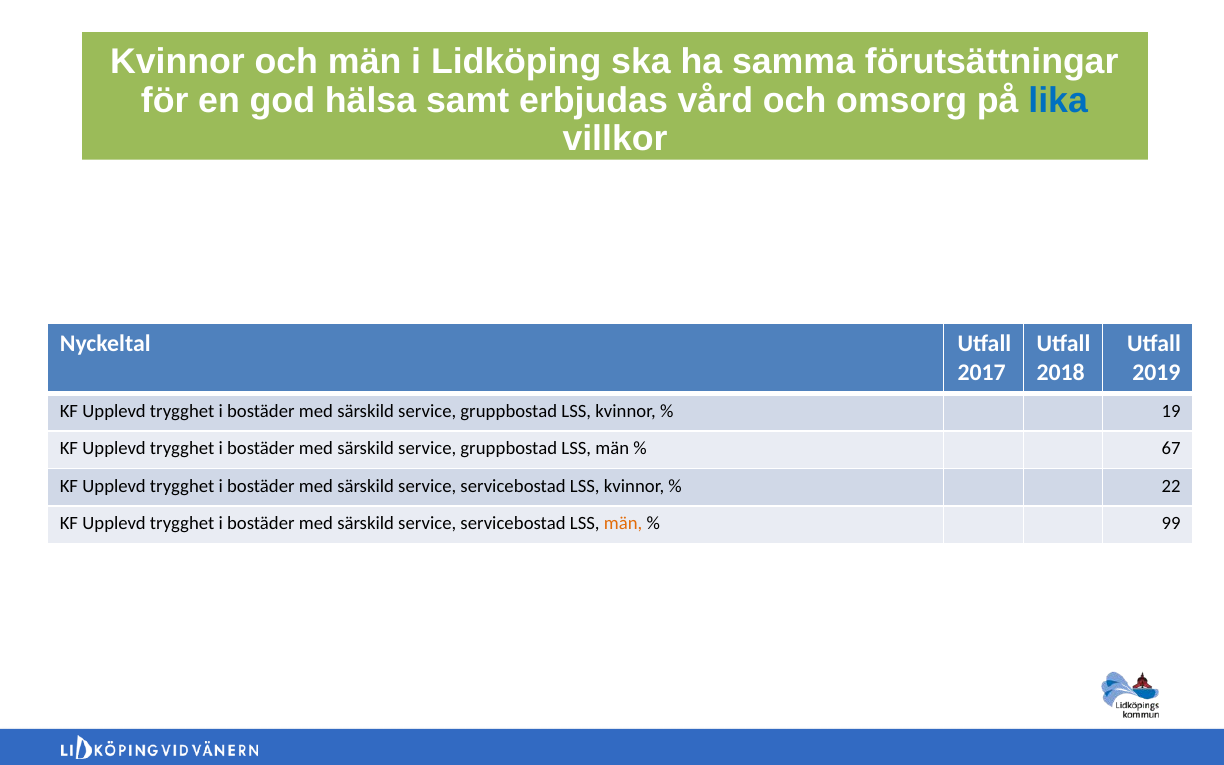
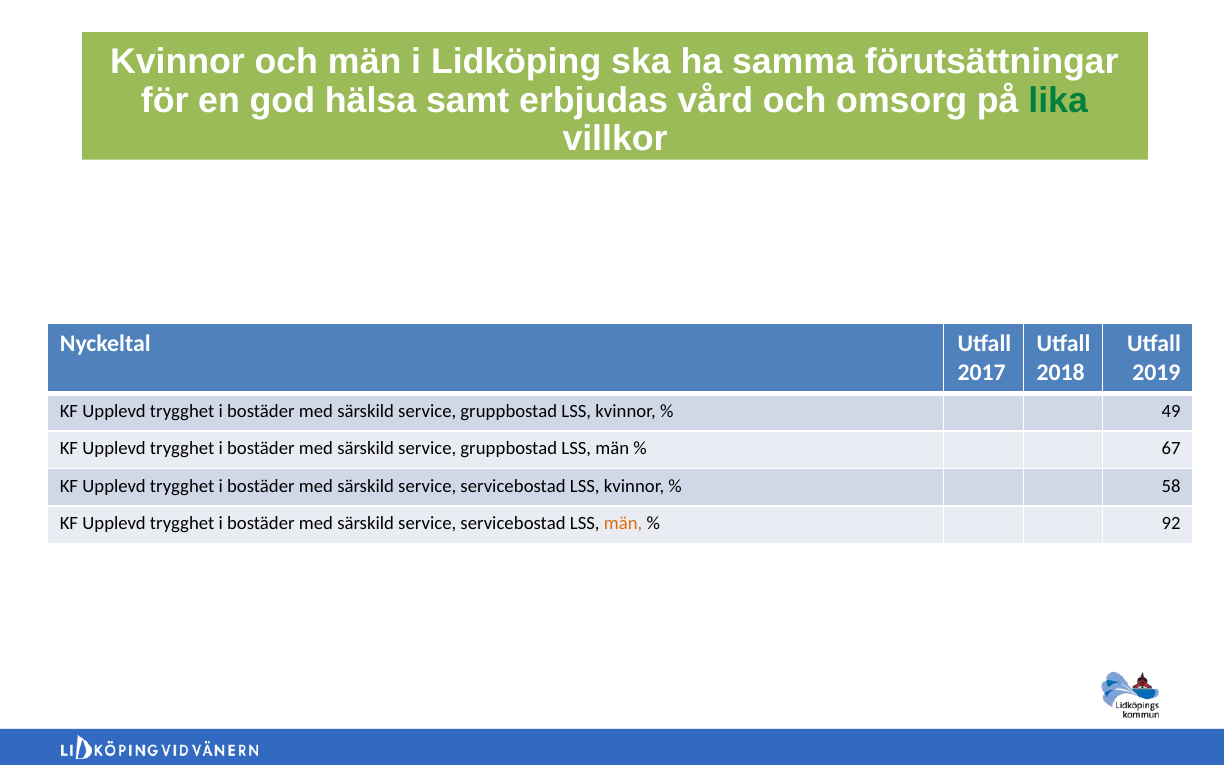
lika colour: blue -> green (1058, 101)
19: 19 -> 49 (1171, 411)
22: 22 -> 58 (1171, 486)
99: 99 -> 92 (1171, 524)
